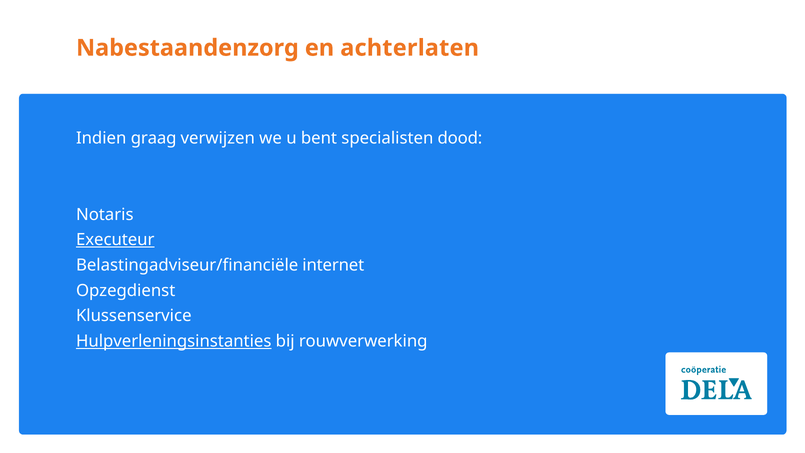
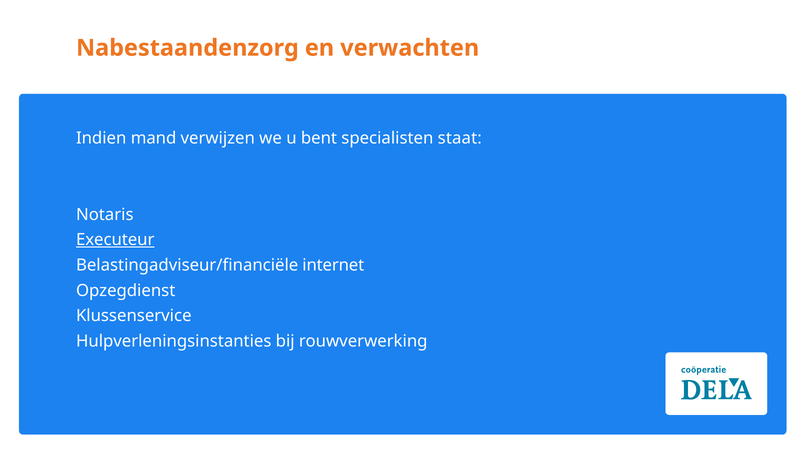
achterlaten: achterlaten -> verwachten (410, 48)
graag: graag -> mand (154, 138)
dood: dood -> staat (460, 138)
Hulpverleningsinstanties underline: present -> none (174, 341)
